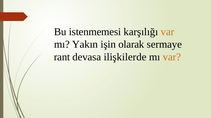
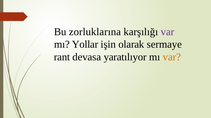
istenmemesi: istenmemesi -> zorluklarına (95, 32)
var colour: orange -> purple (168, 32)
Yakın: Yakın -> Yollar (85, 45)
ilişkilerde: ilişkilerde -> yaratılıyor (125, 57)
